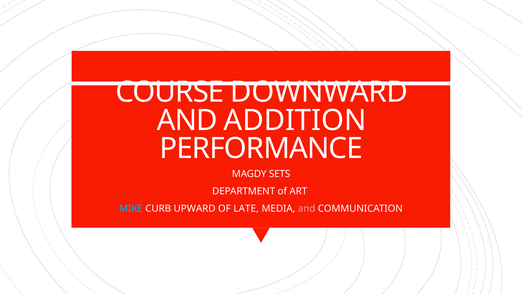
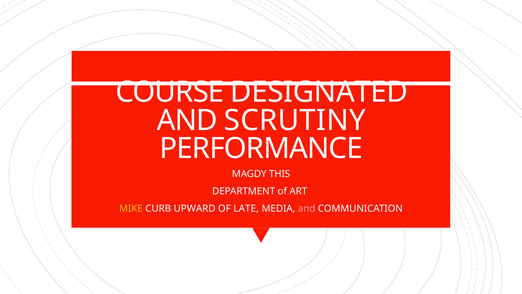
DOWNWARD: DOWNWARD -> DESIGNATED (319, 92)
ADDITION: ADDITION -> SCRUTINY (295, 120)
SETS: SETS -> THIS (280, 174)
MIKE colour: light blue -> yellow (131, 208)
